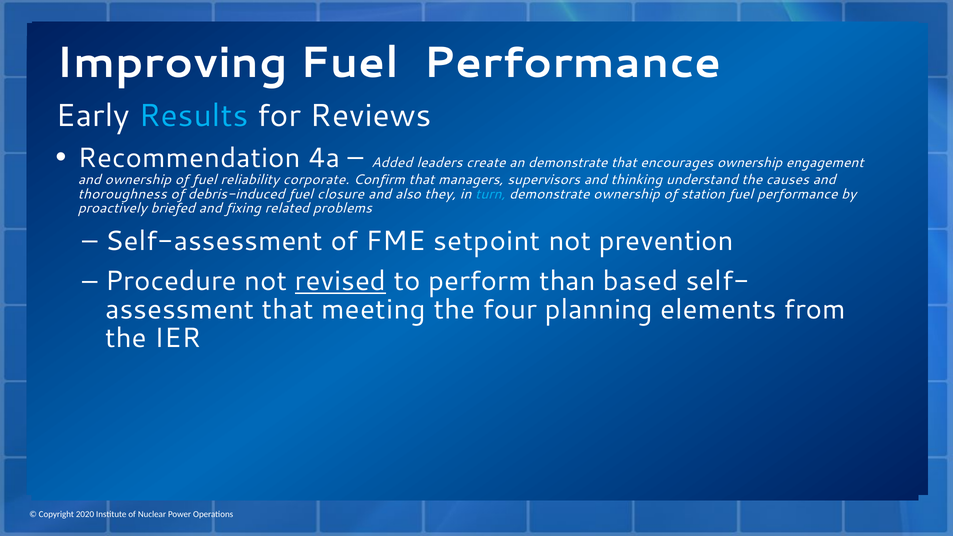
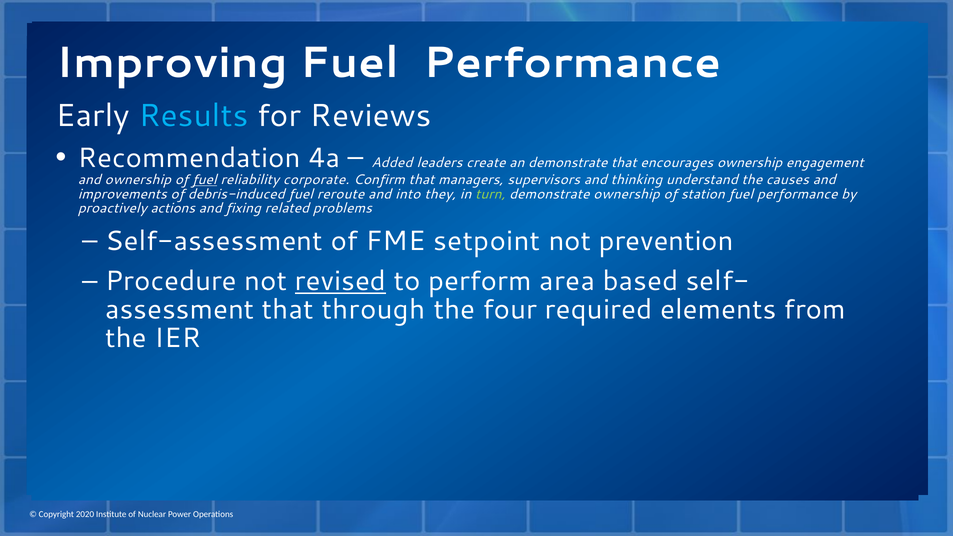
fuel underline: none -> present (205, 180)
thoroughness: thoroughness -> improvements (122, 194)
closure: closure -> reroute (341, 194)
also: also -> into (408, 194)
turn colour: light blue -> light green (490, 194)
briefed: briefed -> actions (173, 208)
than: than -> area (567, 281)
meeting: meeting -> through (373, 310)
planning: planning -> required (599, 310)
